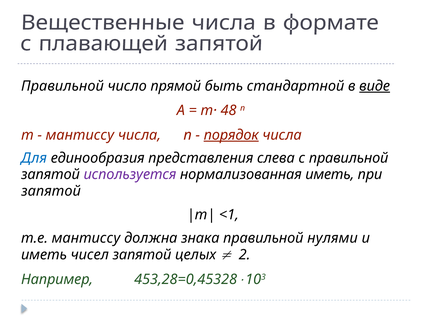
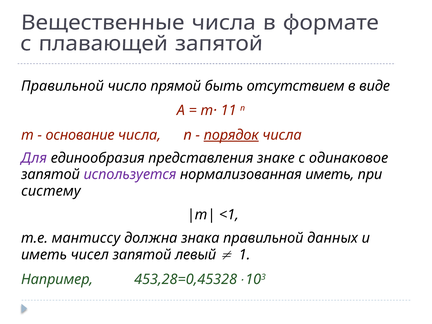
стандартной: стандартной -> отсутствием (296, 86)
виде underline: present -> none (375, 86)
48: 48 -> 11 (229, 110)
мантиссу: мантиссу -> основание (80, 135)
Для colour: blue -> purple (34, 158)
слева: слева -> знаке (276, 158)
с правильной: правильной -> одинаковое (349, 158)
запятой: запятой -> систему (51, 191)
нулями: нулями -> данных (332, 238)
целых: целых -> левый (196, 255)
2: 2 -> 1 (245, 255)
